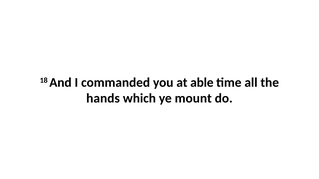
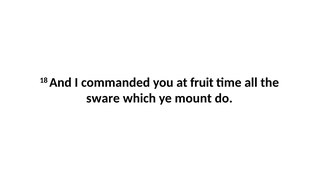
able: able -> fruit (202, 83)
hands: hands -> sware (103, 99)
